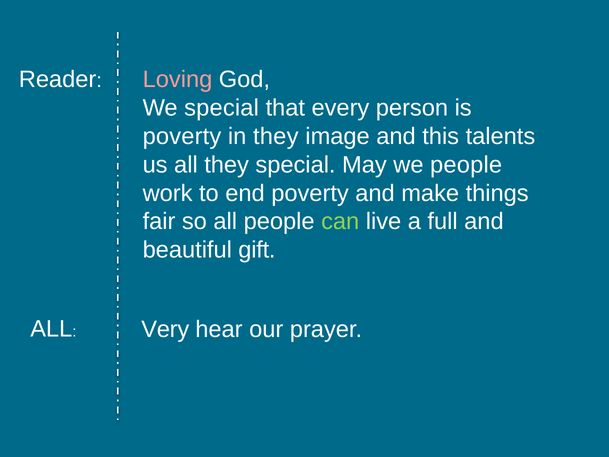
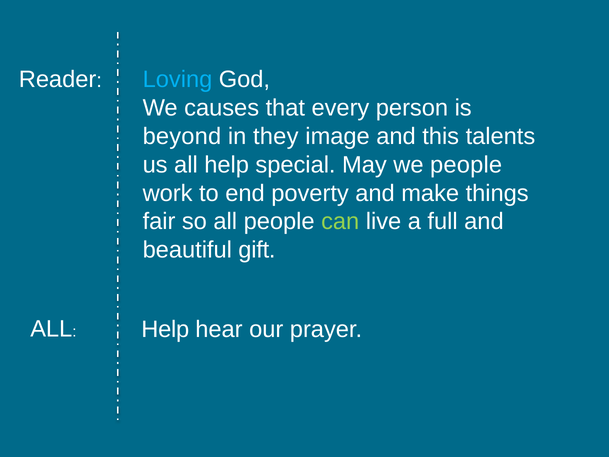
Loving colour: pink -> light blue (177, 79)
We special: special -> causes (222, 108)
poverty: poverty -> beyond (182, 136)
all they: they -> help (227, 165)
Very: Very -> Help (165, 329)
